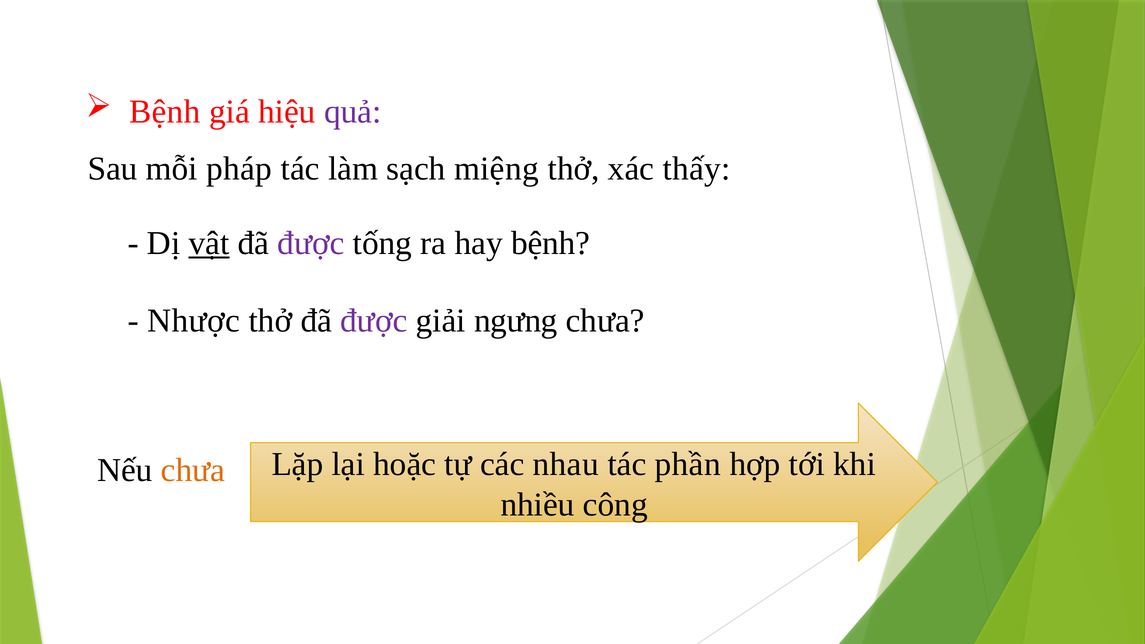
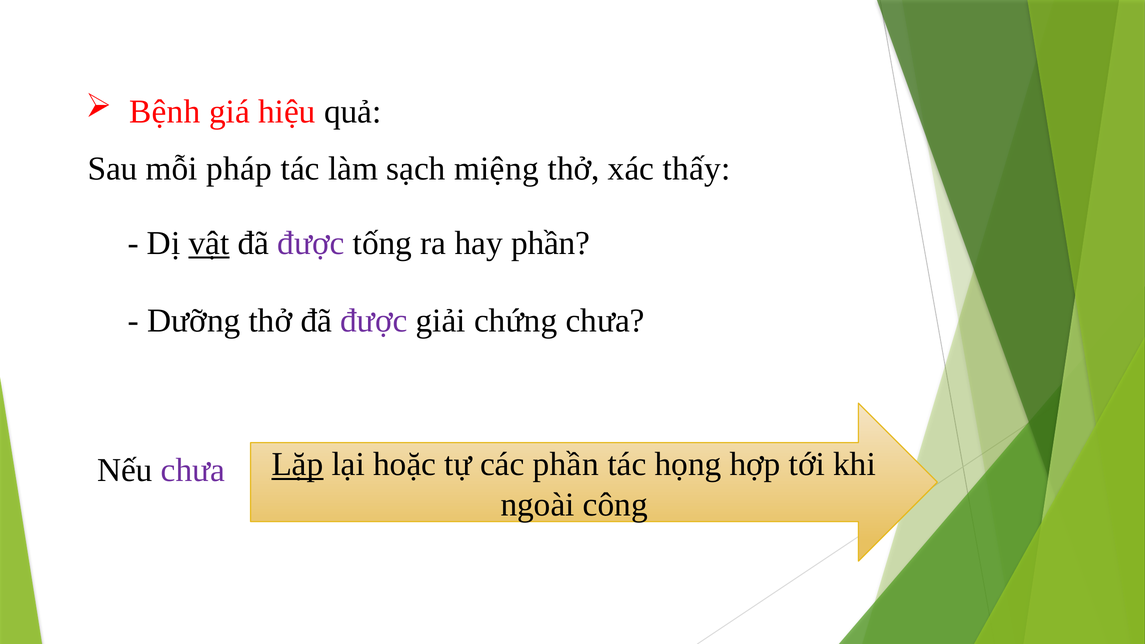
quả colour: purple -> black (353, 112)
hay bệnh: bệnh -> phần (551, 243)
Nhược: Nhược -> Dưỡng (194, 321)
ngưng: ngưng -> chứng (516, 321)
Lặp underline: none -> present (297, 464)
các nhau: nhau -> phần (566, 464)
phần: phần -> họng (688, 464)
chưa colour: orange -> purple (193, 470)
nhiều: nhiều -> ngoài (538, 505)
